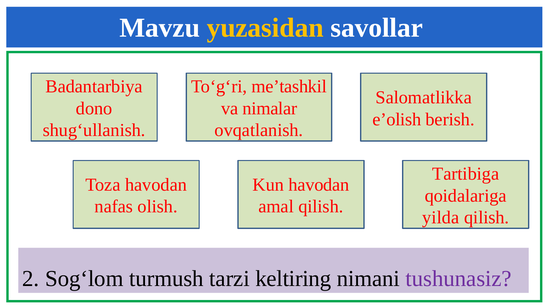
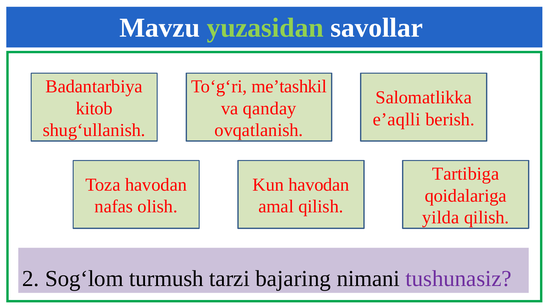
yuzasidan colour: yellow -> light green (265, 28)
dono: dono -> kitob (94, 108)
nimalar: nimalar -> qanday (270, 108)
e’olish: e’olish -> e’aqlli (397, 119)
keltiring: keltiring -> bajaring (293, 278)
